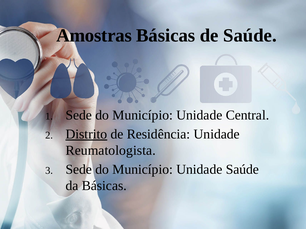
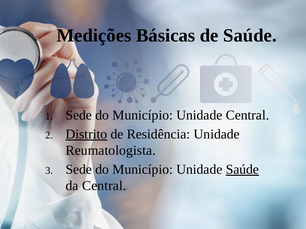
Amostras: Amostras -> Medições (94, 35)
Saúde underline: none -> present (242, 170)
da Básicas: Básicas -> Central (104, 186)
